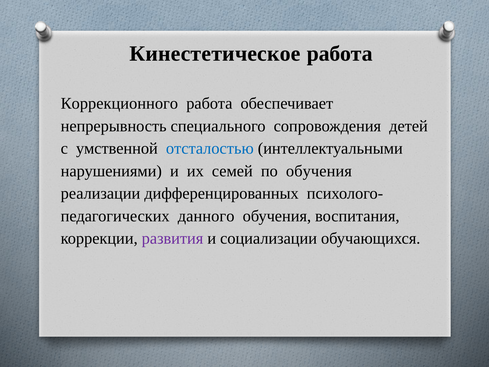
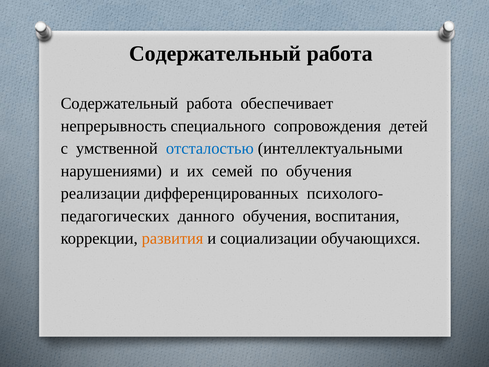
Кинестетическое: Кинестетическое -> Содержательный (215, 54)
Коррекционного: Коррекционного -> Содержательный (119, 103)
развития colour: purple -> orange (172, 238)
